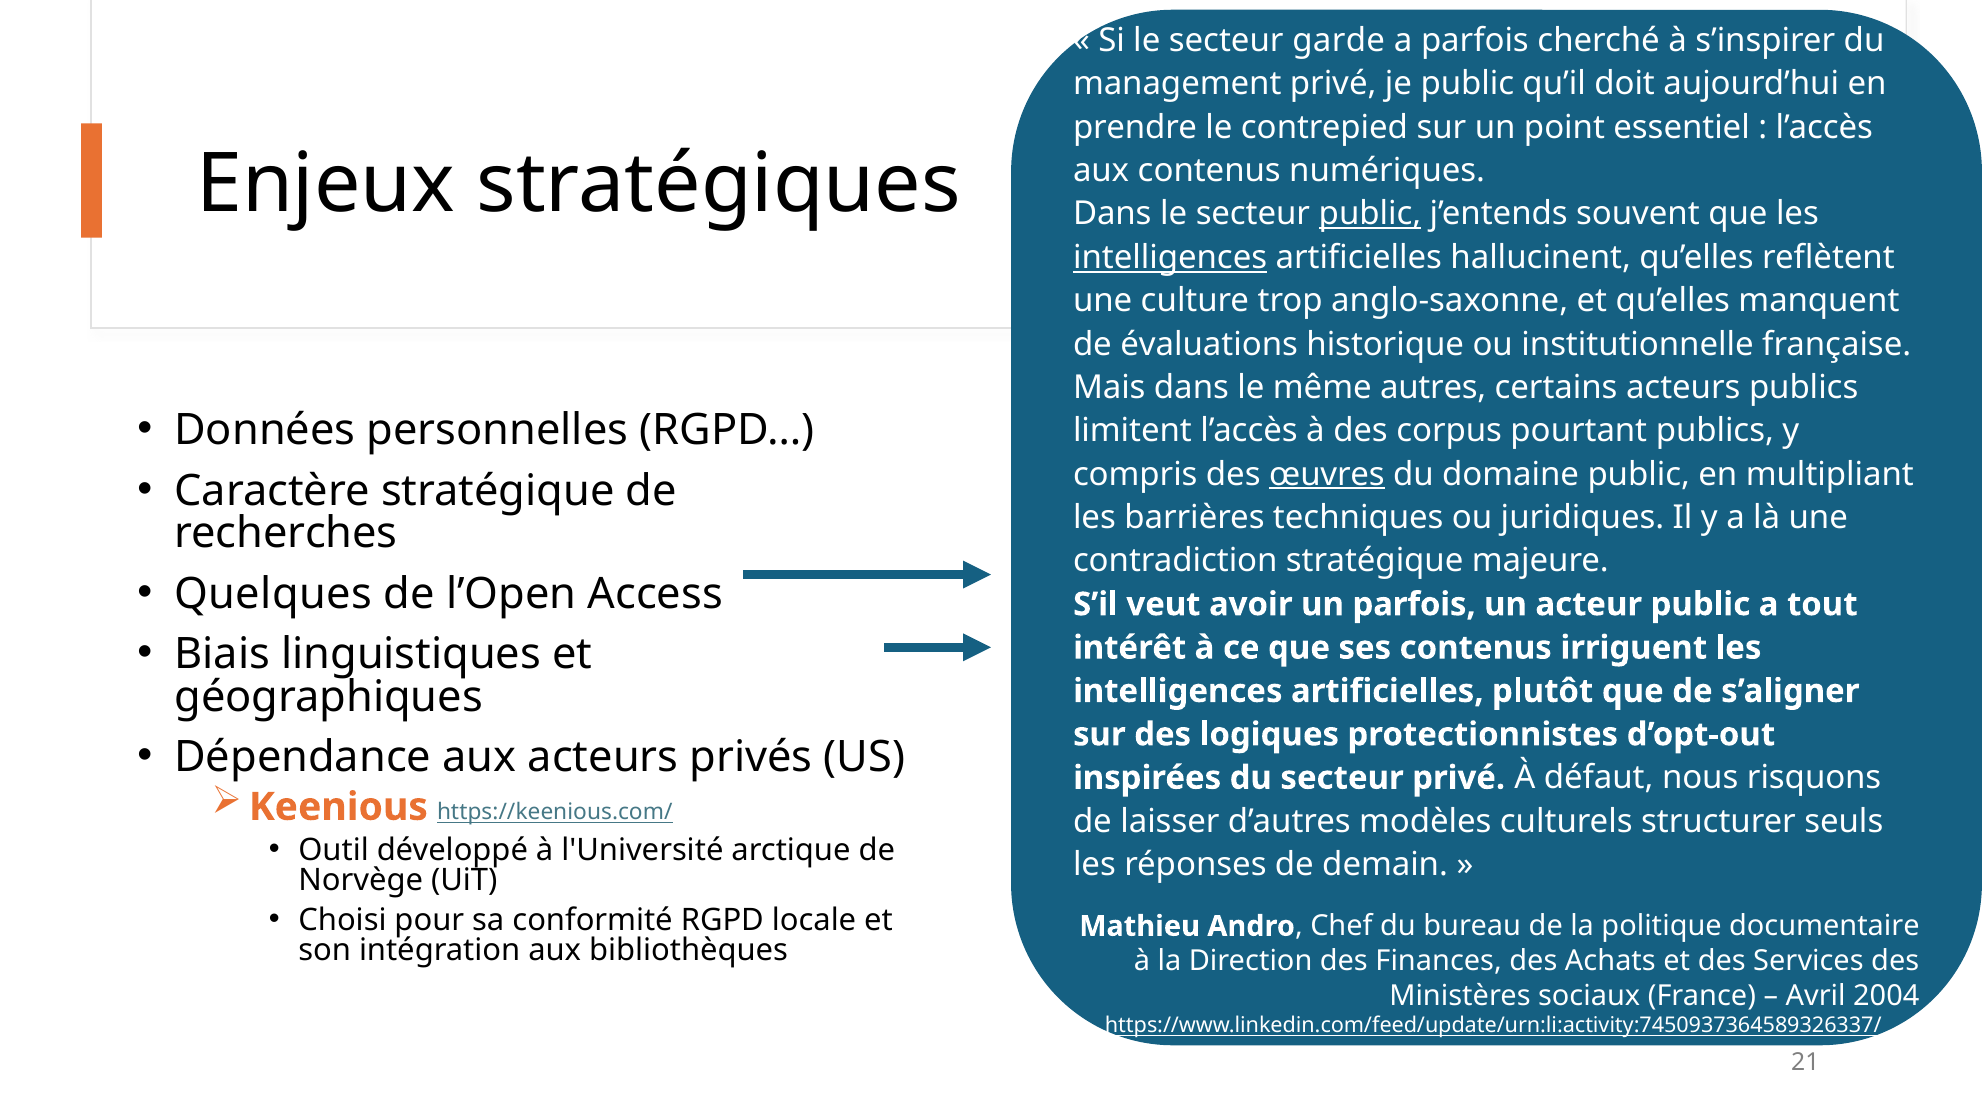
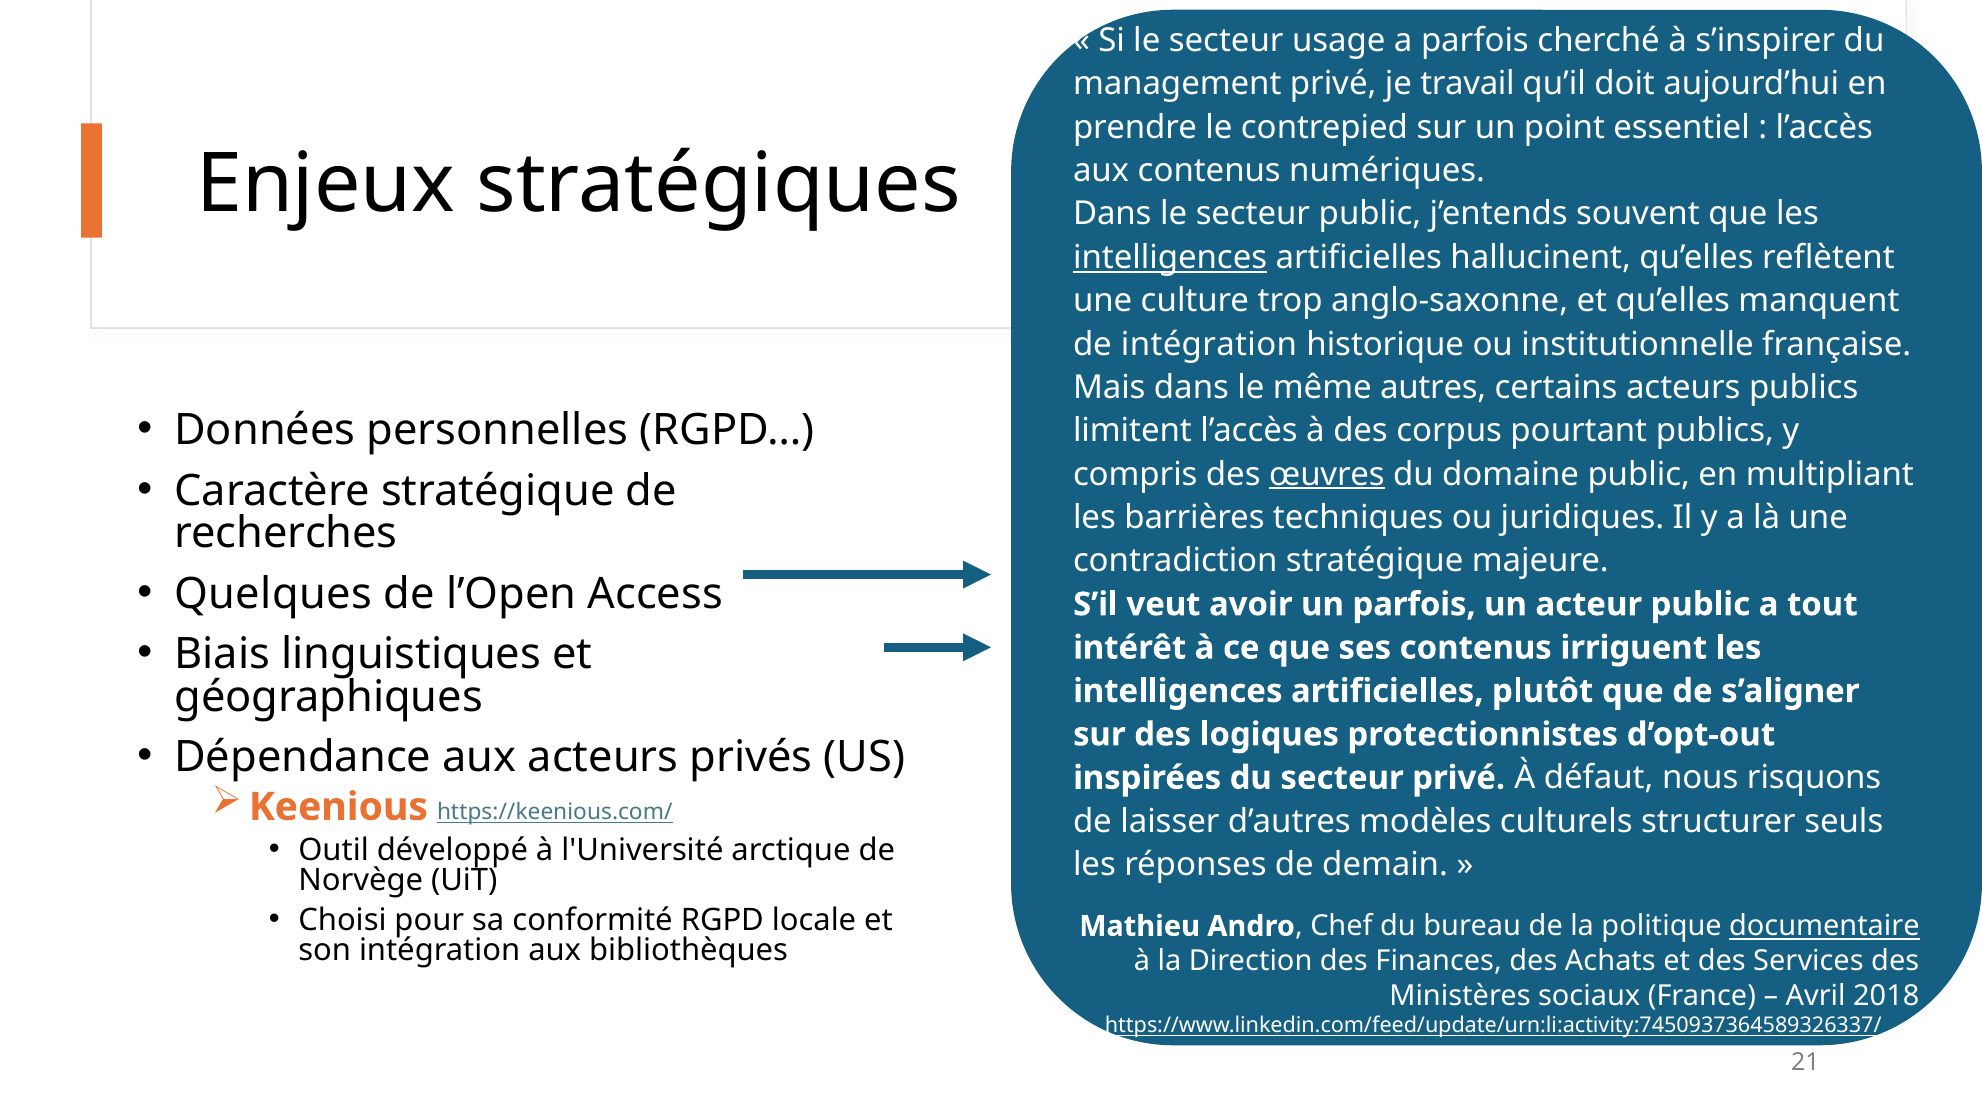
garde: garde -> usage (1339, 41)
je public: public -> travail (1467, 84)
public underline: present -> none (1370, 214)
de évaluations: évaluations -> intégration (1209, 344)
documentaire underline: none -> present (1824, 926)
2004: 2004 -> 2018 (1886, 996)
